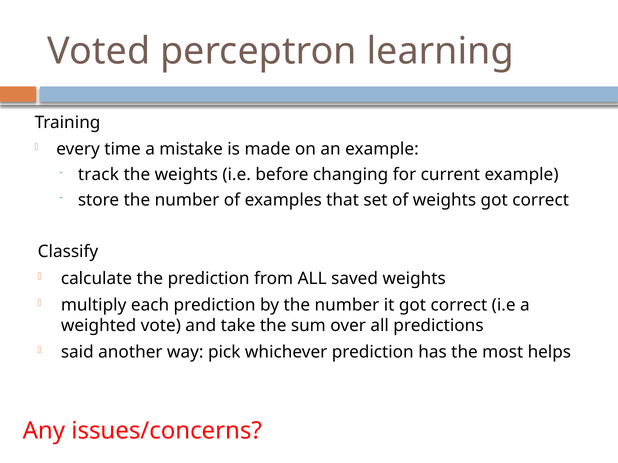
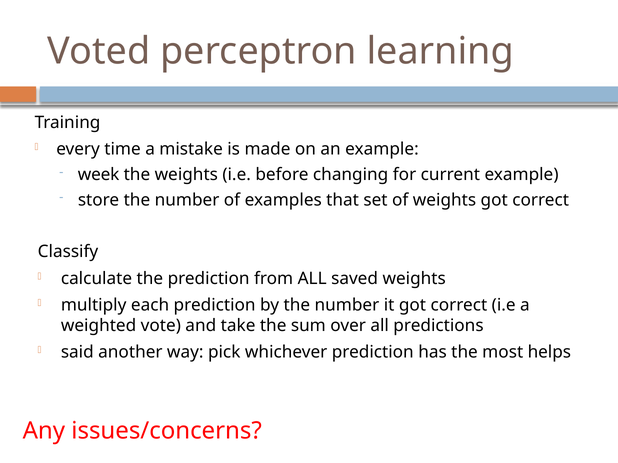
track: track -> week (99, 175)
